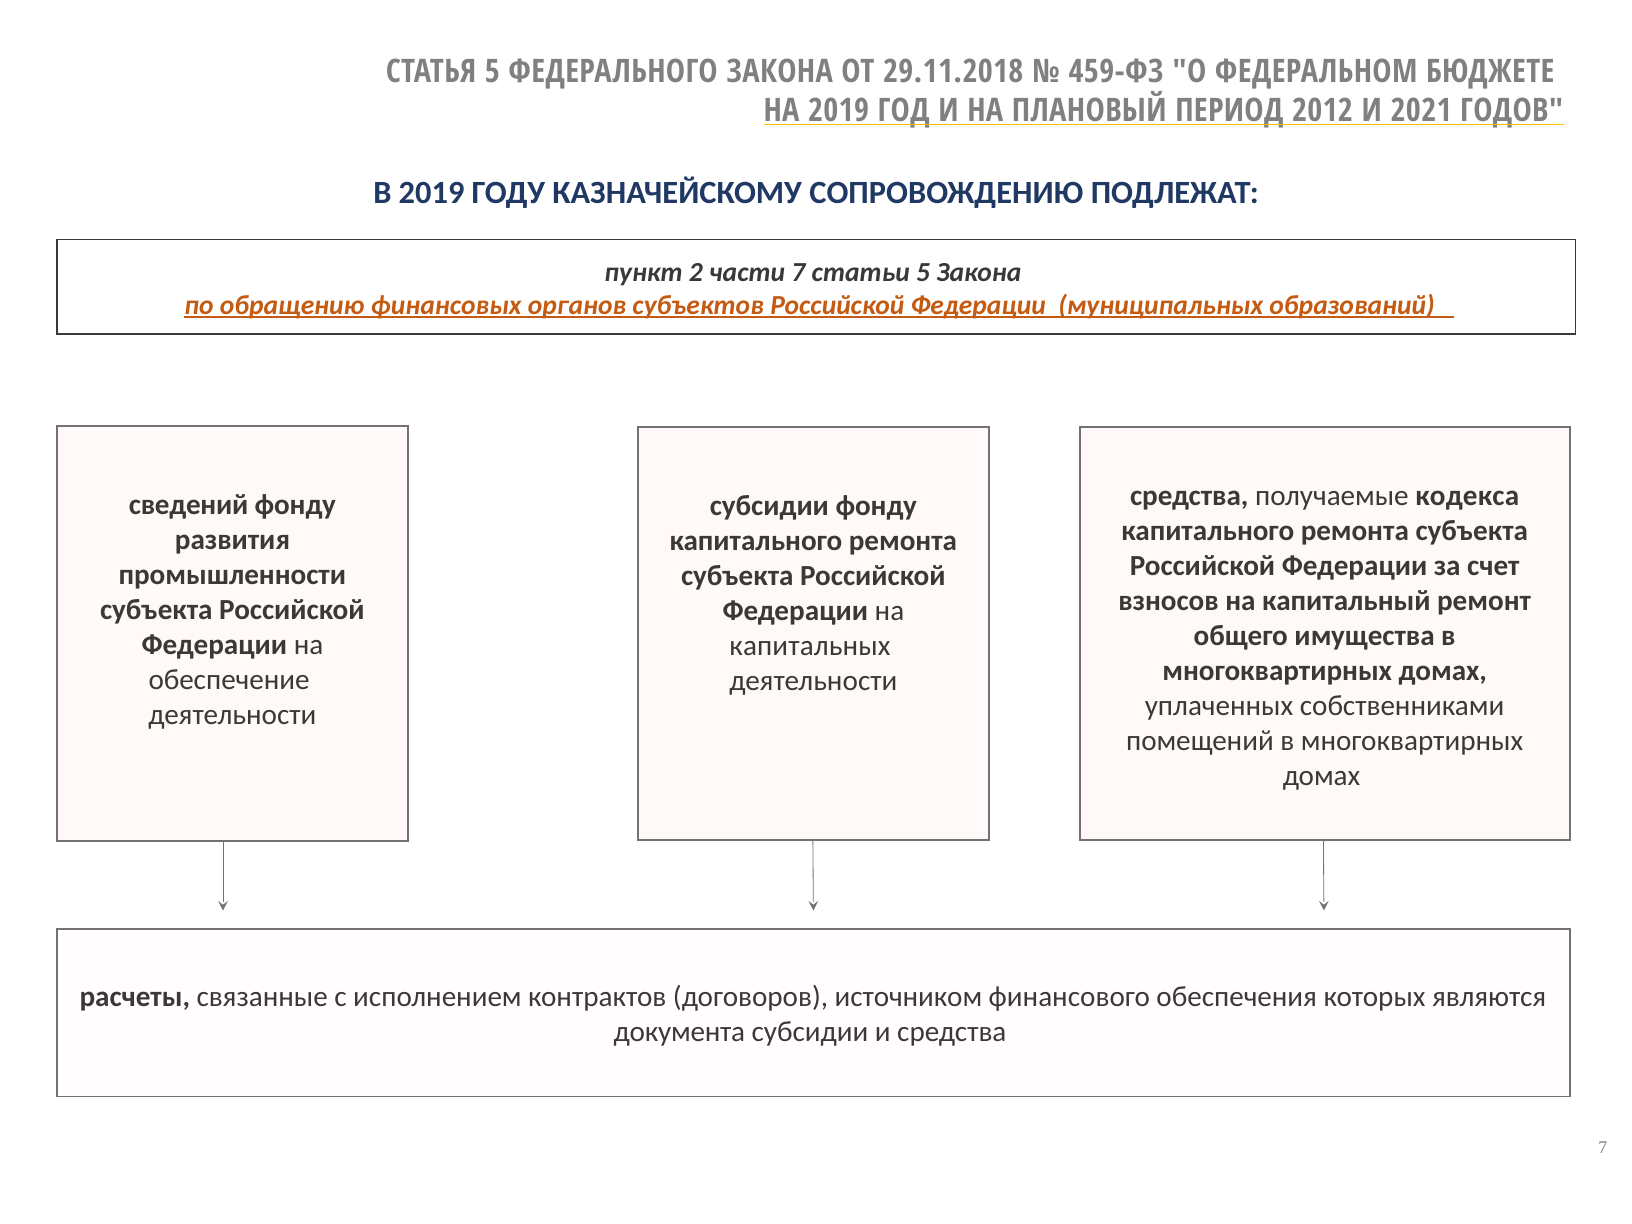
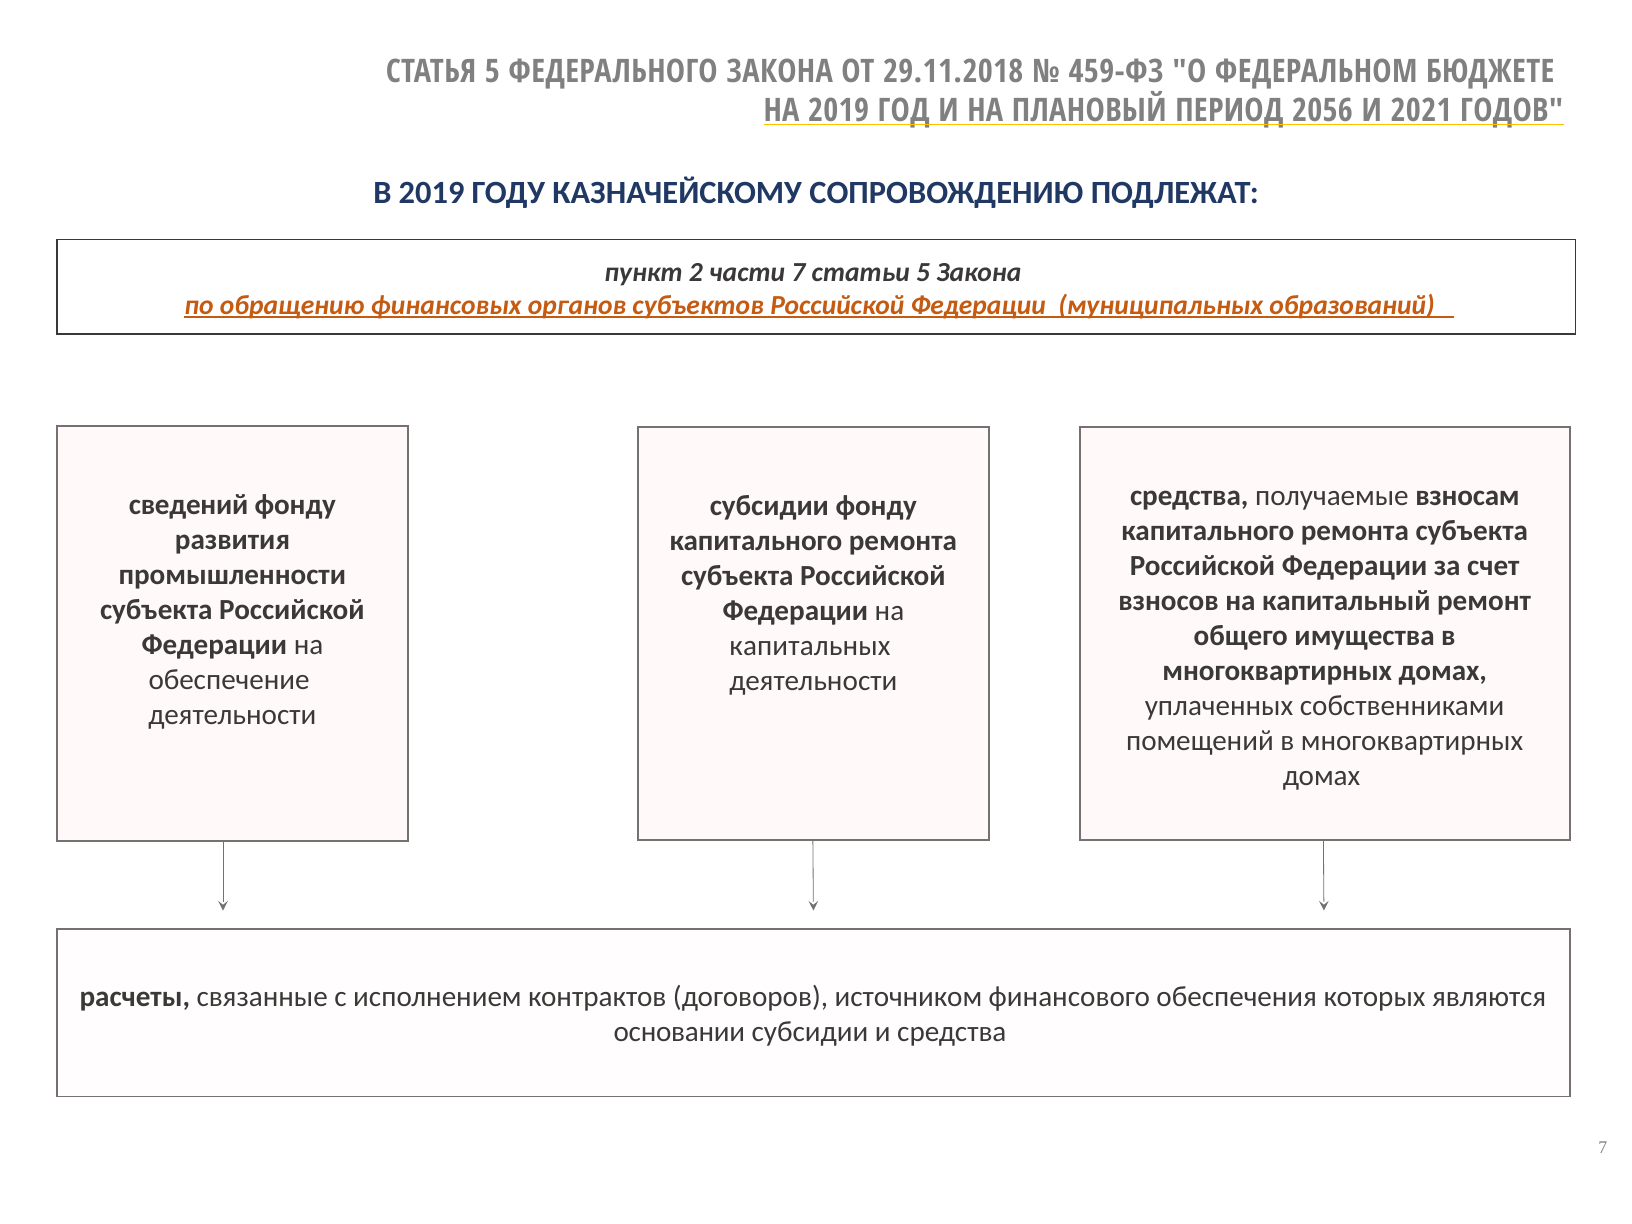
2012: 2012 -> 2056 (1323, 111)
кодекса: кодекса -> взносам (1467, 496)
документа: документа -> основании (679, 1032)
